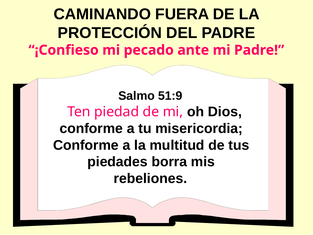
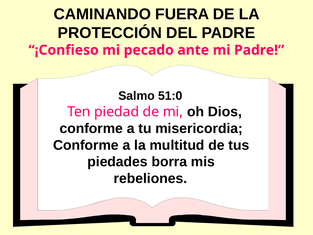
51:9: 51:9 -> 51:0 (170, 96)
